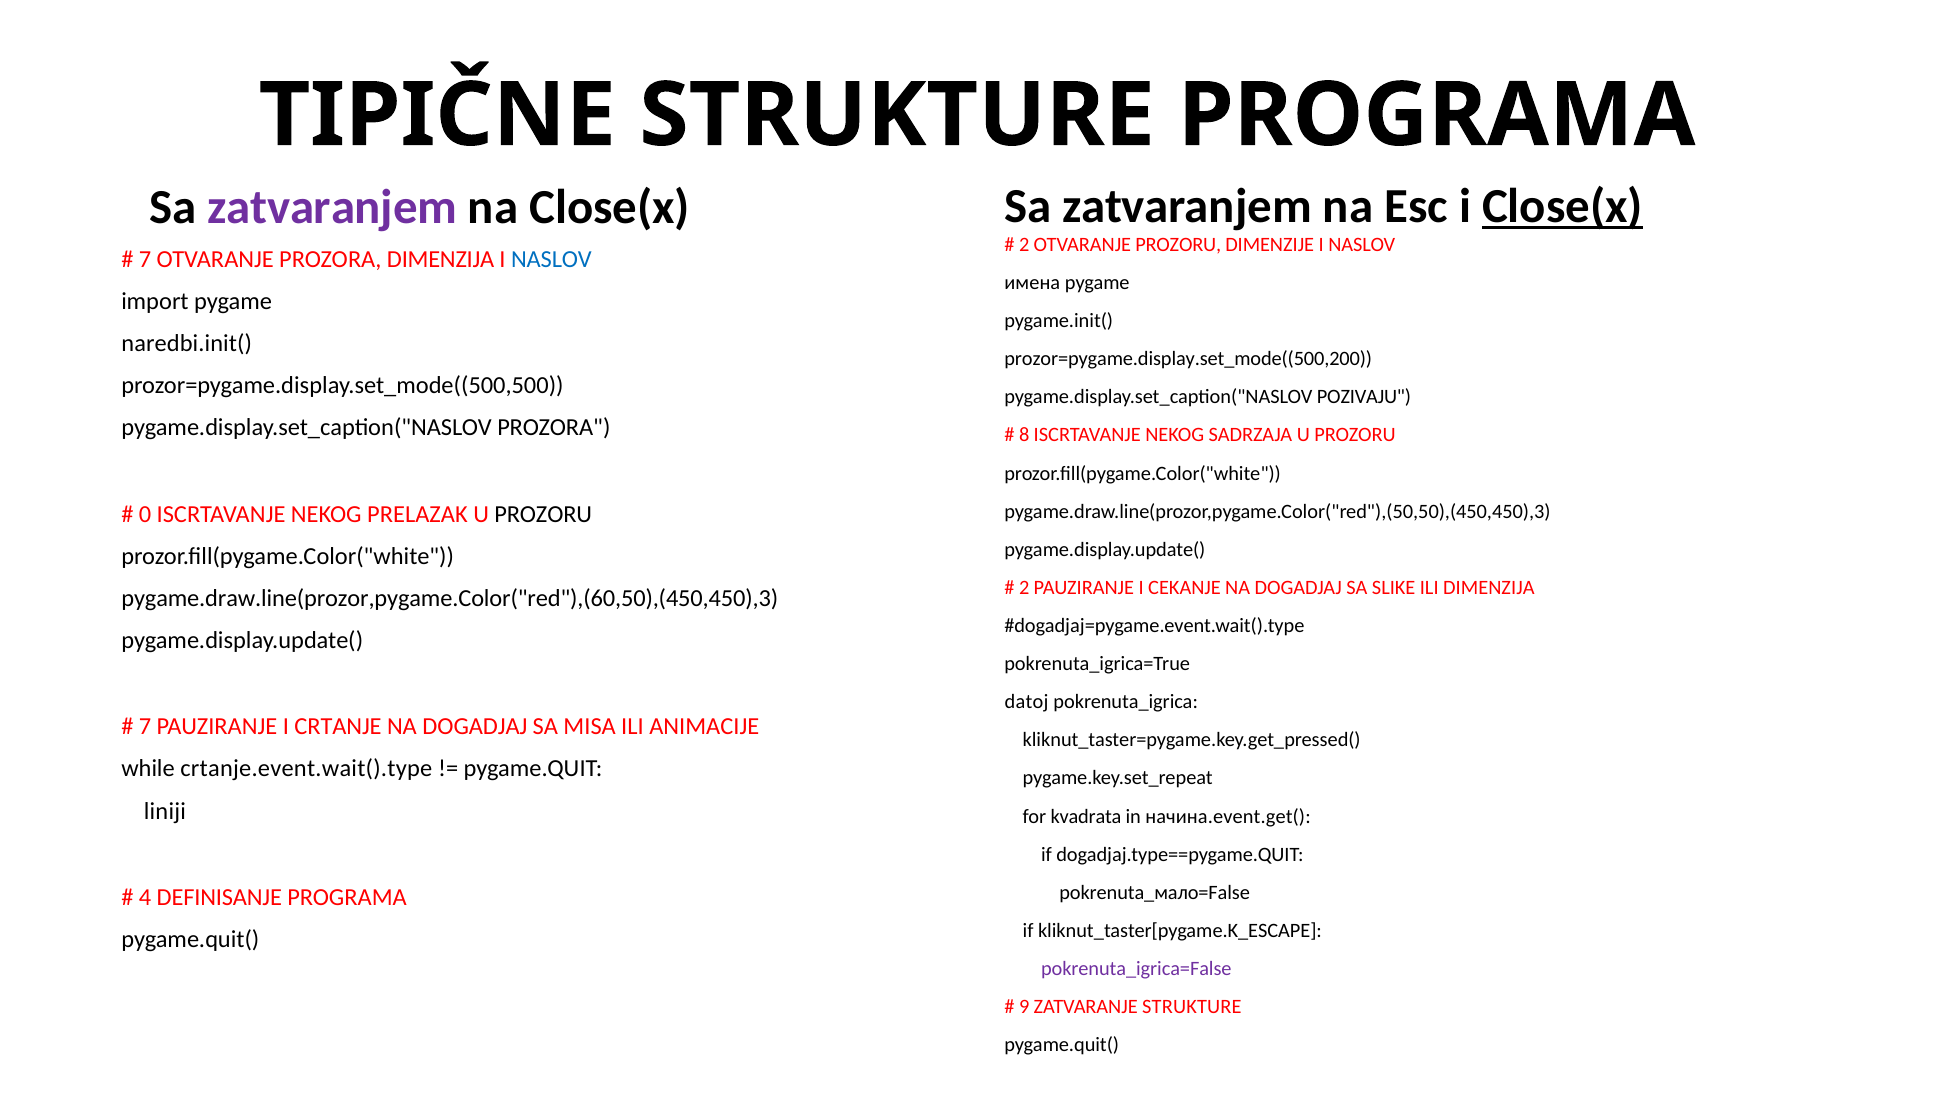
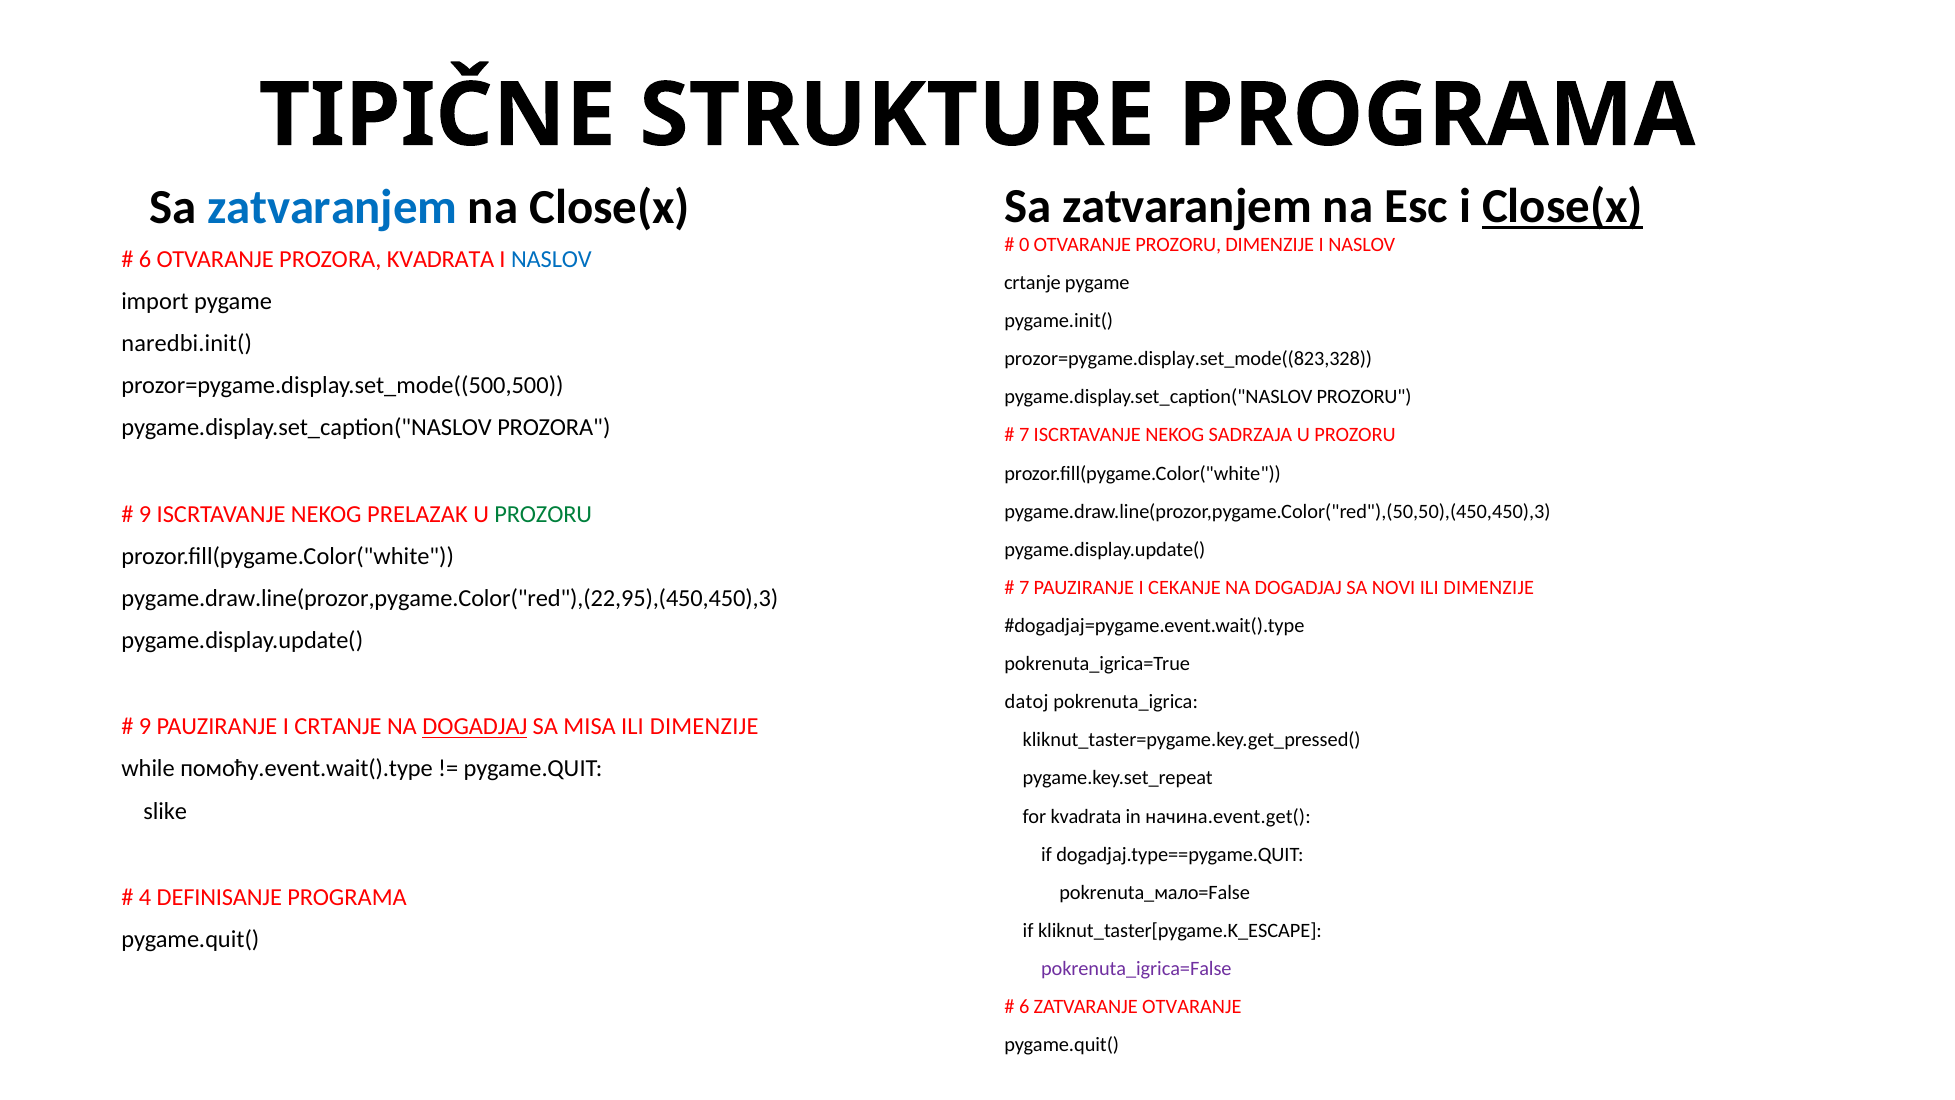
zatvaranjem colour: purple -> blue (332, 207)
2: 2 -> 0 (1024, 245)
7: 7 -> 6 (145, 259)
PROZORA DIMENZIJA: DIMENZIJA -> KVADRATA (441, 259)
имена: имена -> crtanje (1032, 283)
prozor=pygame.display.set_mode((500,200: prozor=pygame.display.set_mode((500,200 -> prozor=pygame.display.set_mode((823,328 (1188, 359)
pygame.display.set_caption("NASLOV POZIVAJU: POZIVAJU -> PROZORU (1364, 397)
8: 8 -> 7 (1024, 435)
0: 0 -> 9 (145, 514)
PROZORU colour: black -> green (543, 514)
2: 2 -> 7 (1024, 588)
SLIKE: SLIKE -> NOVI (1394, 588)
DIMENZIJA: DIMENZIJA -> DIMENZIJE (1489, 588)
pygame.draw.line(prozor,pygame.Color("red"),(60,50),(450,450),3: pygame.draw.line(prozor,pygame.Color("red"),(60,50),(450,450),3 -> pygame.draw.line(prozor,pygame.Color("red"),(22,95),(450,450),3 (450, 598)
7: 7 -> 9 (145, 727)
DOGADJAJ underline: none -> present (475, 727)
MISA ILI ANIMACIJE: ANIMACIJE -> DIMENZIJE (704, 727)
crtanje.event.wait().type: crtanje.event.wait().type -> помоћу.event.wait().type (307, 769)
liniji: liniji -> slike (165, 811)
9: 9 -> 6 (1024, 1007)
ZATVARANJE STRUKTURE: STRUKTURE -> OTVARANJE (1192, 1007)
